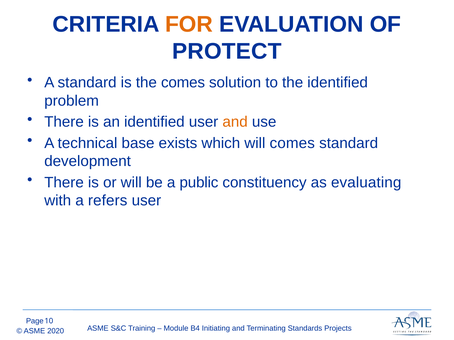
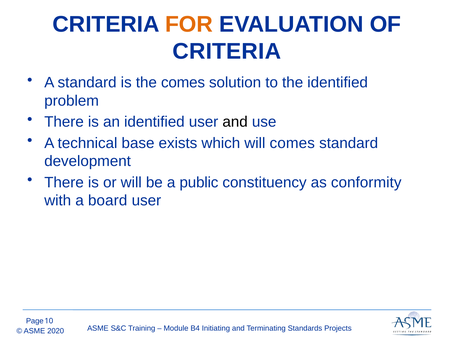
PROTECT: PROTECT -> CRITERIA (227, 52)
and colour: orange -> black (235, 122)
evaluating: evaluating -> conformity (366, 183)
refers: refers -> board (108, 201)
